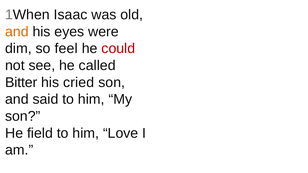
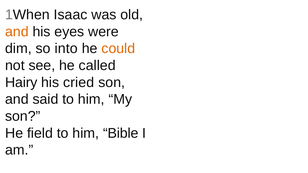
feel: feel -> into (66, 49)
could colour: red -> orange (118, 49)
Bitter: Bitter -> Hairy (21, 83)
Love: Love -> Bible (121, 133)
